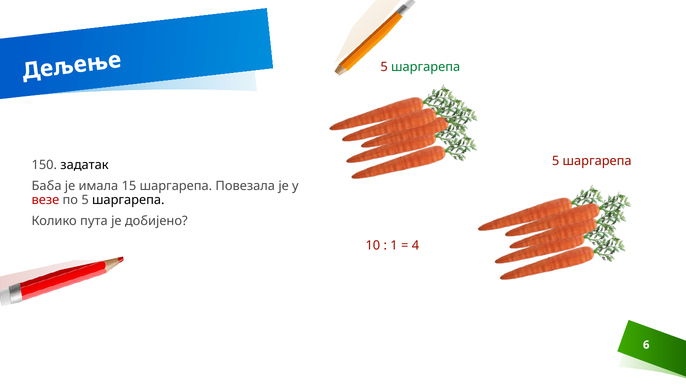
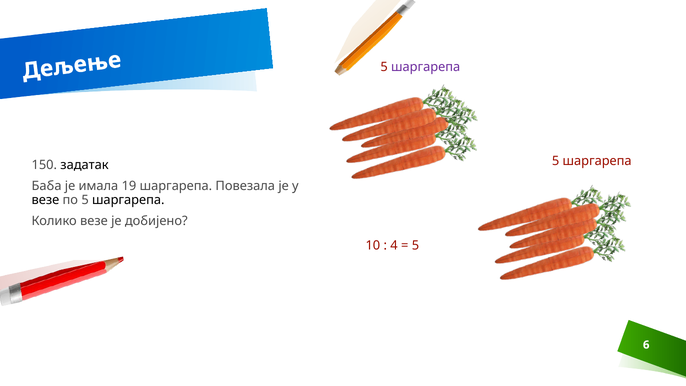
шаргарепа colour: green -> purple (426, 67)
15: 15 -> 19 (129, 186)
везе colour: red -> black (45, 200)
Колико пута: пута -> везе (94, 221)
1: 1 -> 4 (394, 246)
4: 4 -> 5 (415, 246)
